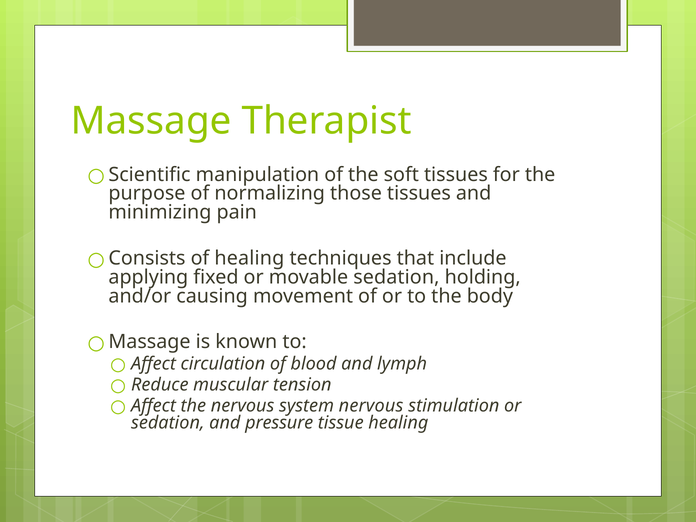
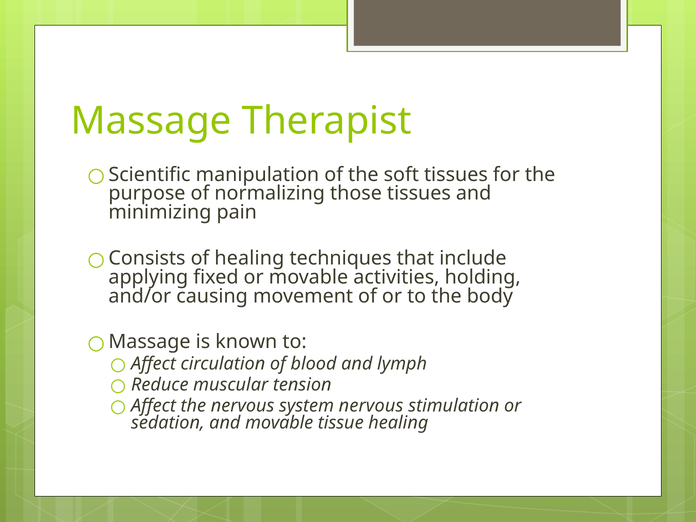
movable sedation: sedation -> activities (396, 277)
and pressure: pressure -> movable (279, 423)
